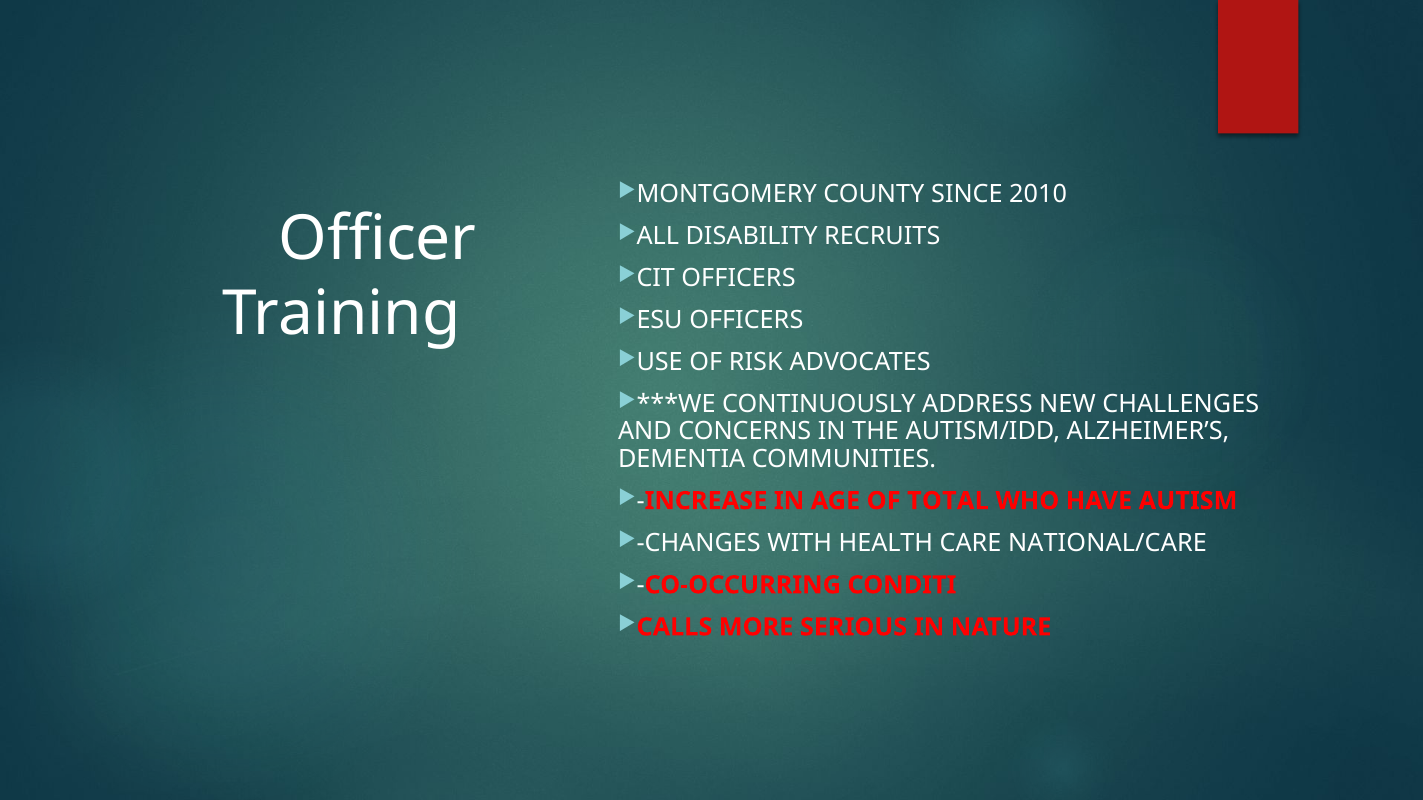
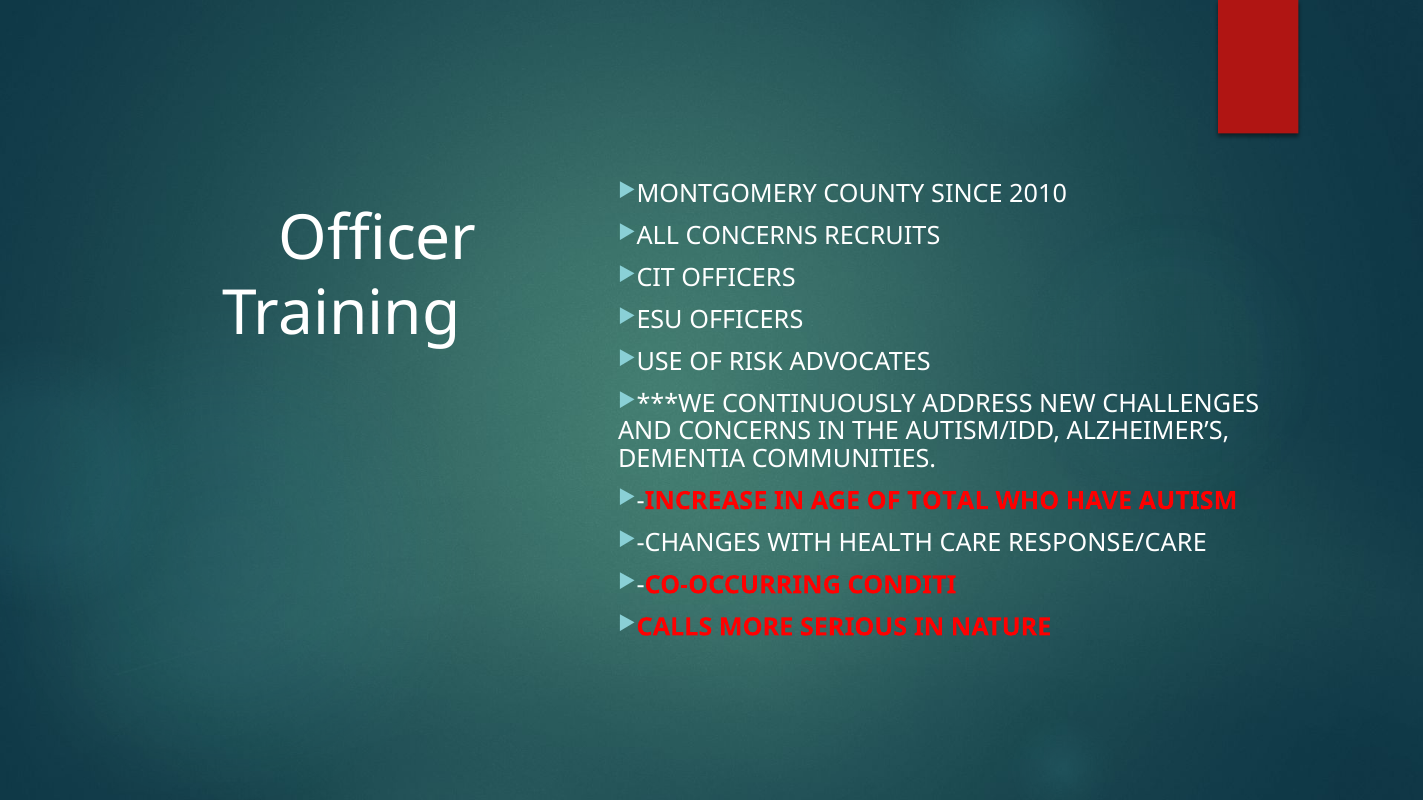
ALL DISABILITY: DISABILITY -> CONCERNS (752, 236)
NATIONAL/CARE: NATIONAL/CARE -> RESPONSE/CARE (1107, 543)
